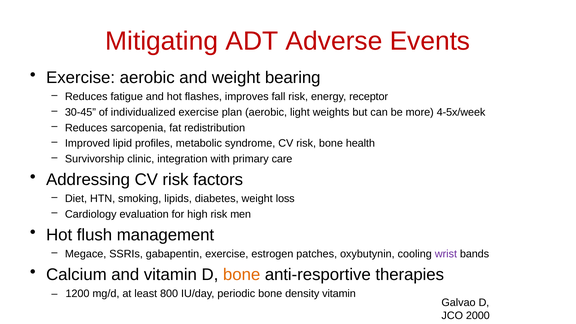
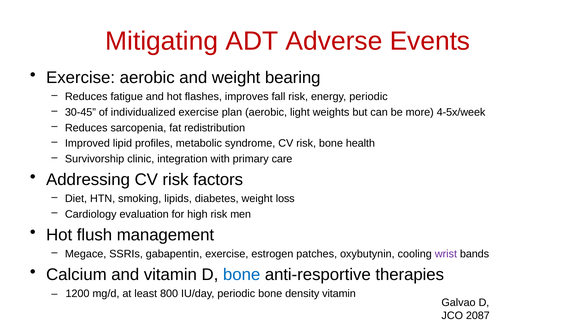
energy receptor: receptor -> periodic (369, 97)
bone colour: orange -> blue (242, 275)
2000: 2000 -> 2087 (478, 316)
